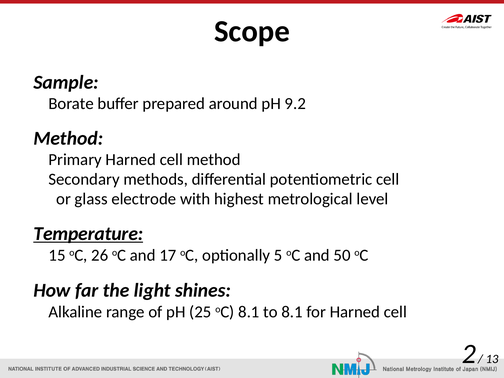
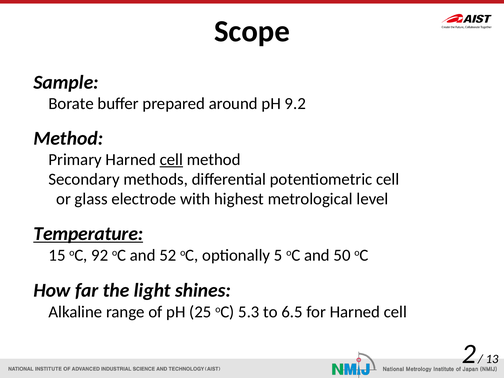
cell underline: none -> present (171, 160)
26: 26 -> 92 (100, 255)
17: 17 -> 52 (168, 255)
oC 8.1: 8.1 -> 5.3 (249, 312)
to 8.1: 8.1 -> 6.5 (292, 312)
